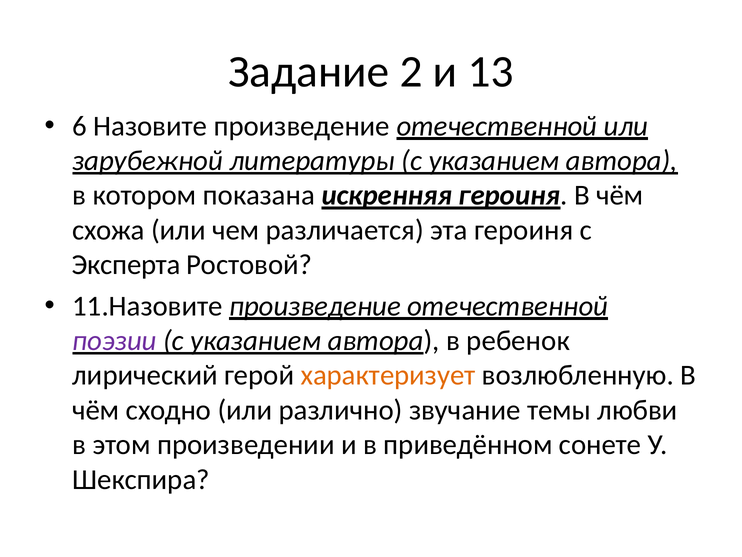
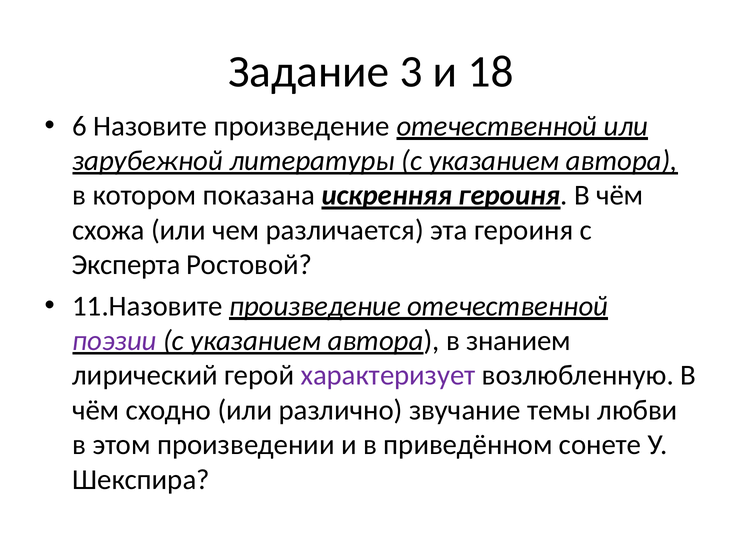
2: 2 -> 3 (411, 72)
13: 13 -> 18 (491, 72)
ребенок: ребенок -> знанием (518, 340)
характеризует colour: orange -> purple (388, 375)
